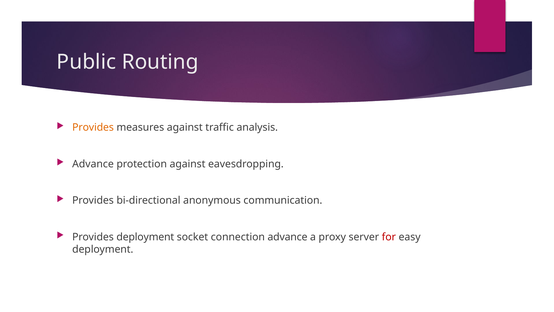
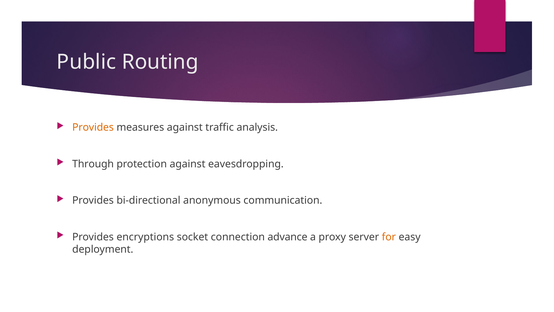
Advance: Advance -> Through (93, 164)
Provides deployment: deployment -> encryptions (145, 237)
for colour: red -> orange (389, 237)
